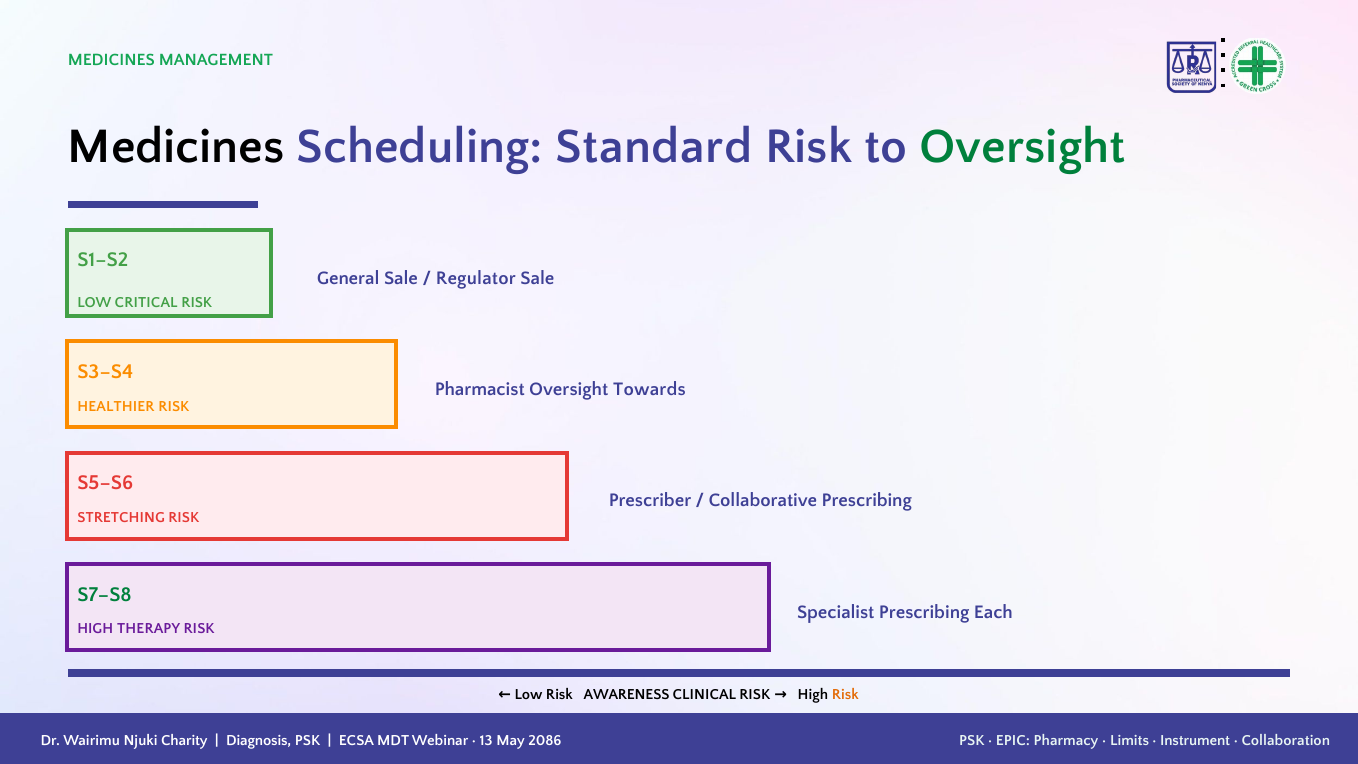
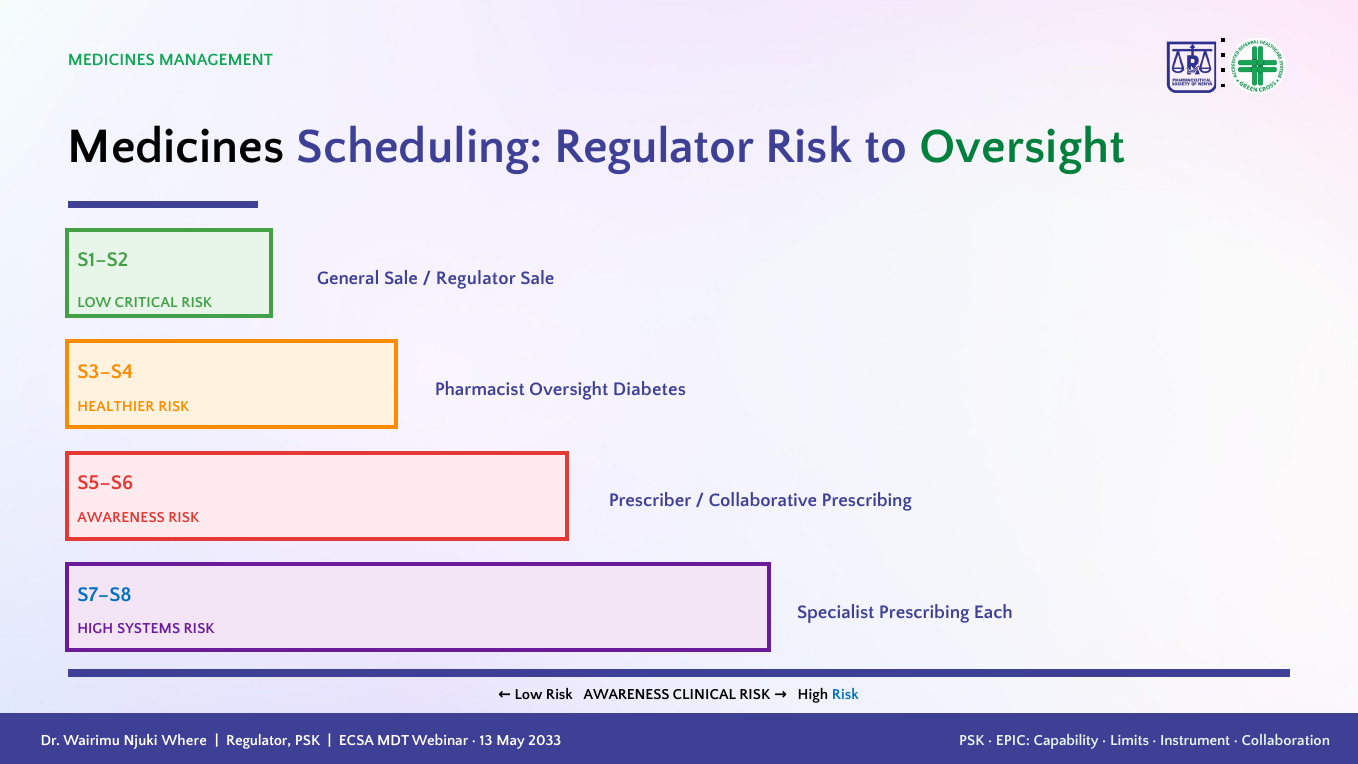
Scheduling Standard: Standard -> Regulator (654, 147)
Towards: Towards -> Diabetes (650, 389)
STRETCHING: STRETCHING -> AWARENESS (121, 518)
S7–S8 colour: green -> blue (105, 594)
THERAPY: THERAPY -> SYSTEMS (149, 629)
Risk colour: orange -> blue (845, 695)
Charity: Charity -> Where (184, 741)
Diagnosis: Diagnosis -> Regulator (259, 741)
2086: 2086 -> 2033 (545, 741)
Pharmacy: Pharmacy -> Capability (1066, 741)
